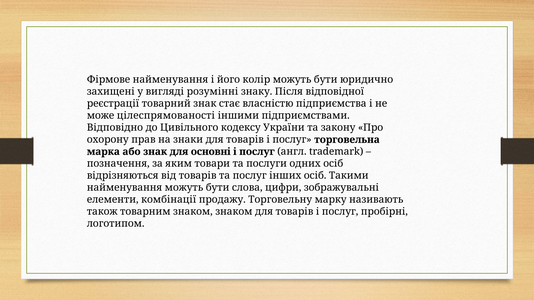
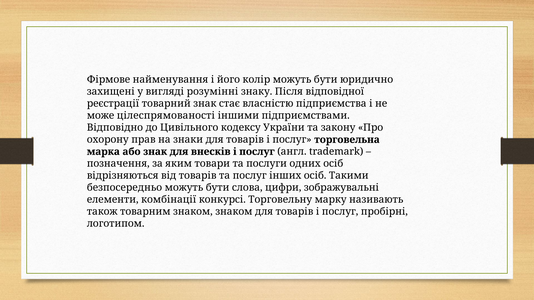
основні: основні -> внесків (211, 152)
найменування: найменування -> безпосередньо (124, 188)
продажу: продажу -> конкурсі (222, 200)
